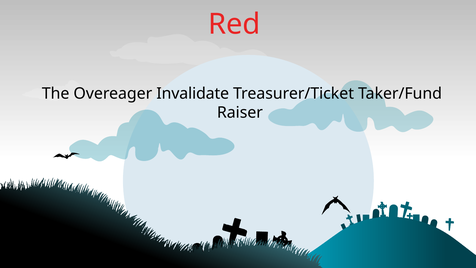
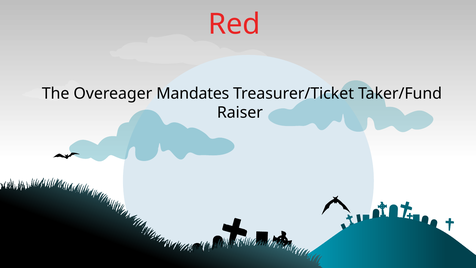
Invalidate: Invalidate -> Mandates (193, 94)
